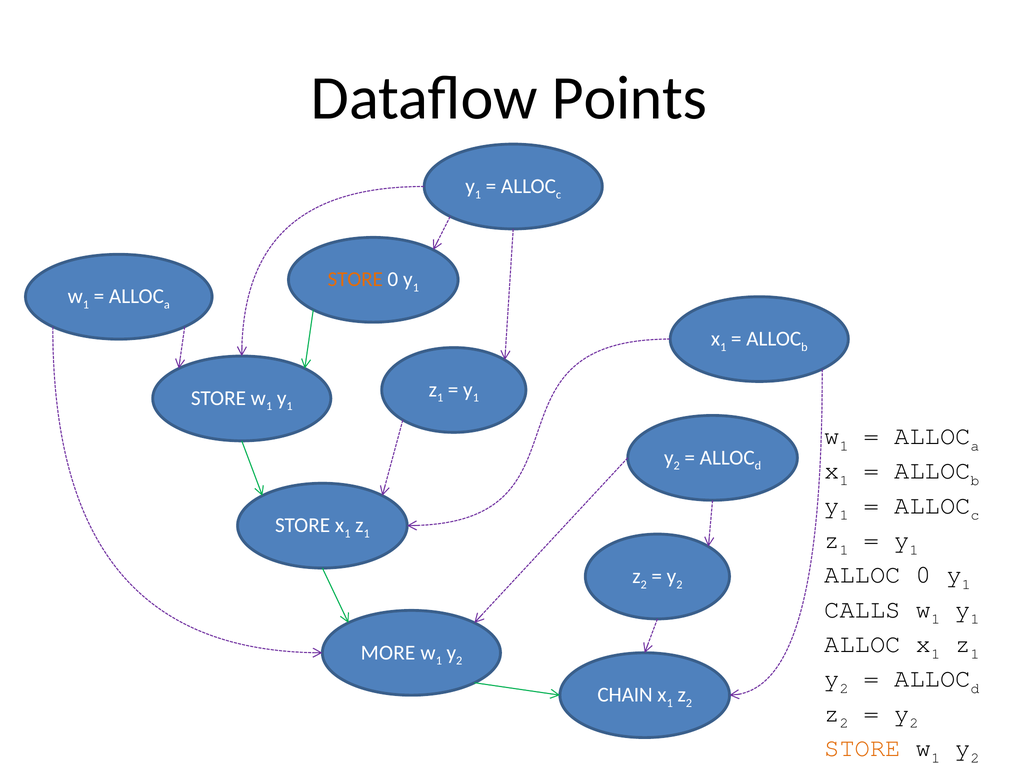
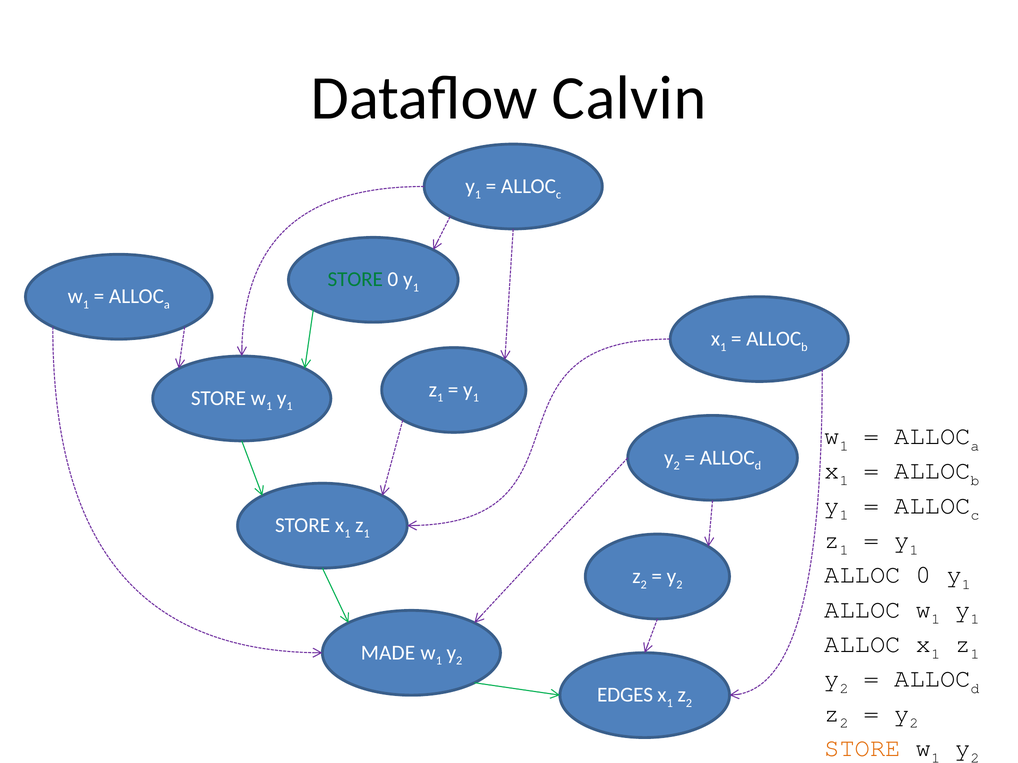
Points: Points -> Calvin (629, 99)
STORE colour: orange -> green (355, 280)
CALLS: CALLS -> ALLOC (863, 610)
MORE: MORE -> MADE (388, 653)
CHAIN: CHAIN -> EDGES (625, 695)
